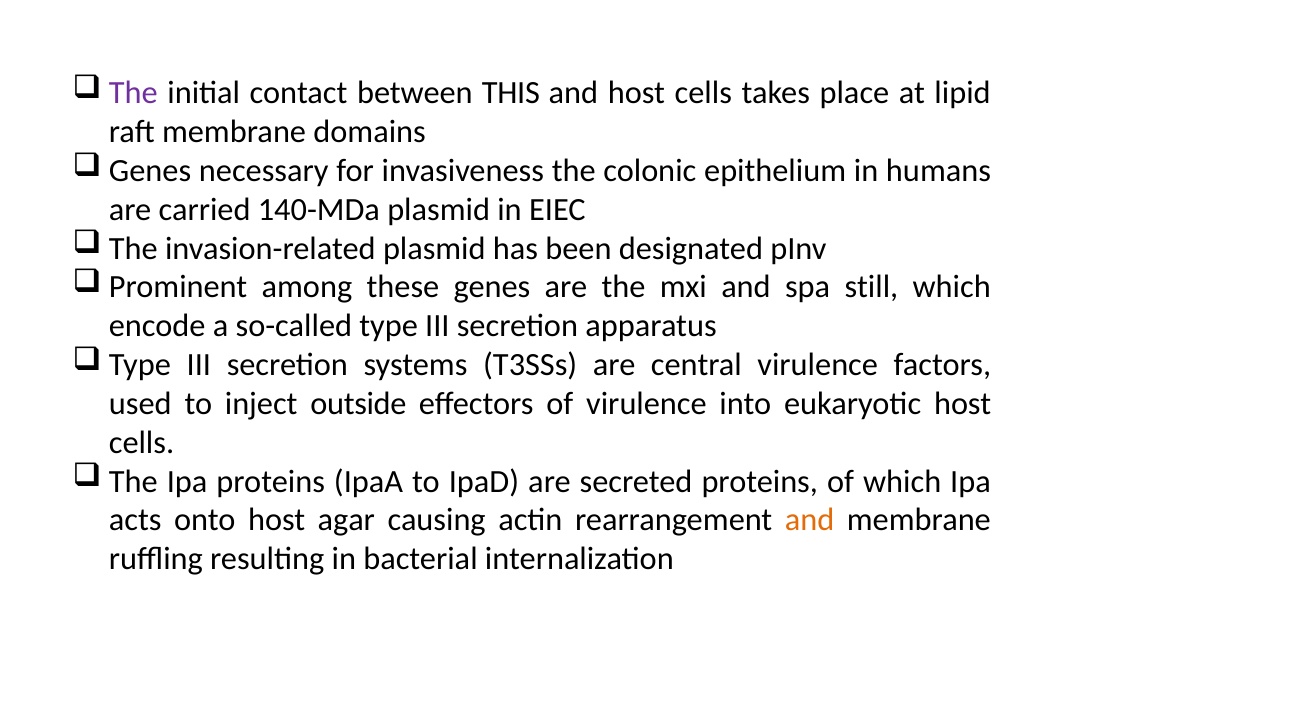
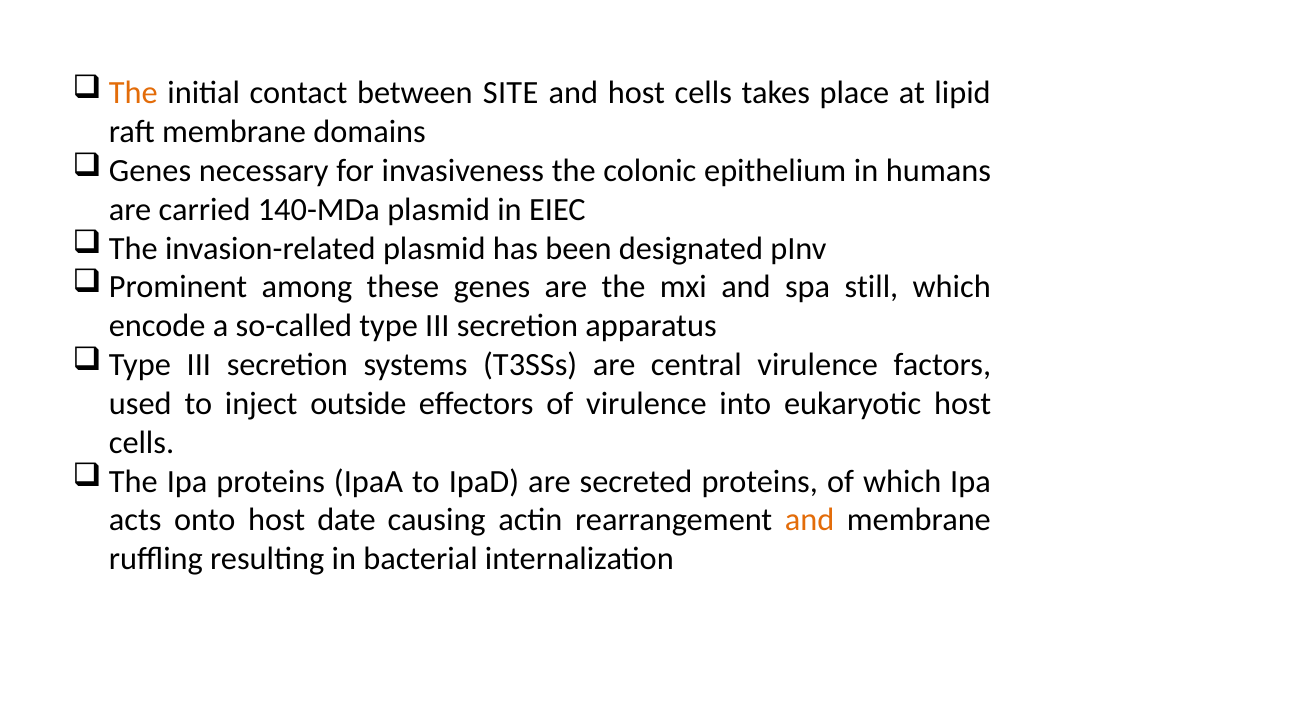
The colour: purple -> orange (133, 93)
THIS: THIS -> SITE (511, 93)
agar: agar -> date (346, 520)
